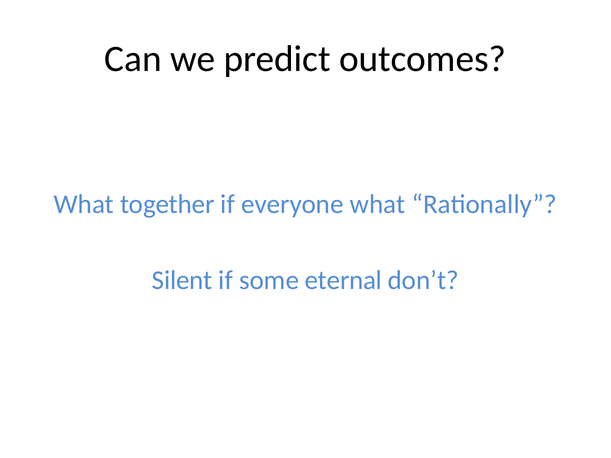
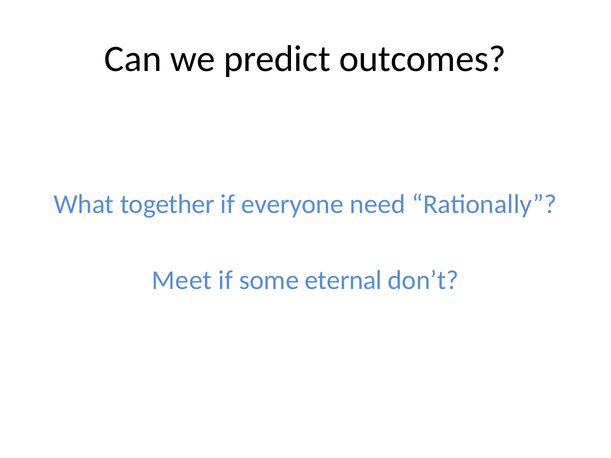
everyone what: what -> need (378, 204)
Silent: Silent -> Meet (182, 280)
